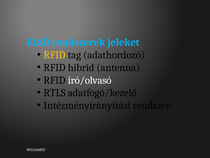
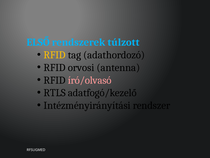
jeleket: jeleket -> túlzott (124, 42)
hibrid: hibrid -> orvosi (81, 67)
író/olvasó colour: white -> pink (90, 80)
